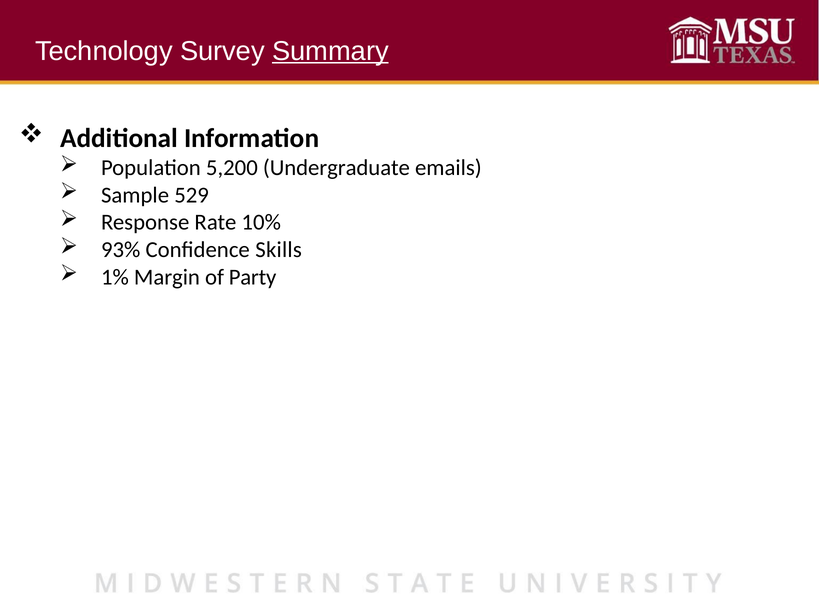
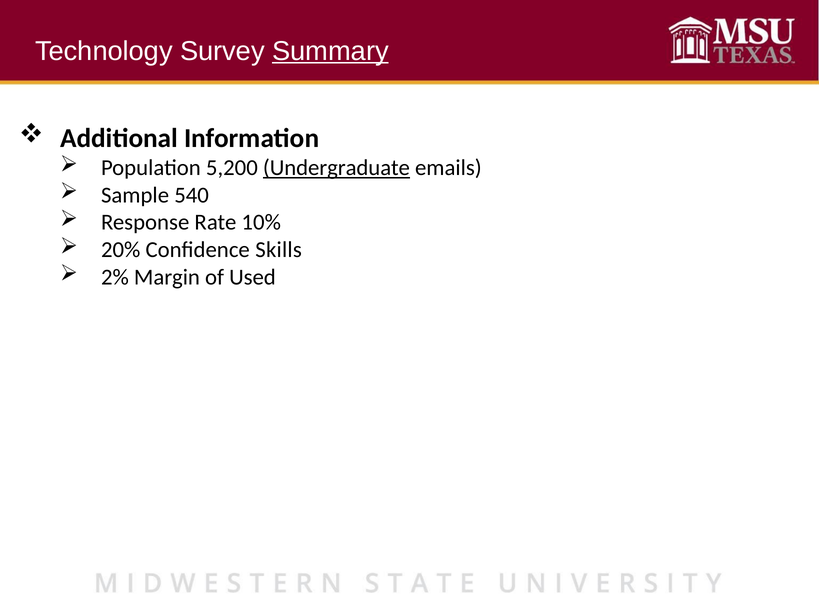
Undergraduate underline: none -> present (336, 168)
529: 529 -> 540 (192, 195)
93%: 93% -> 20% (121, 250)
1%: 1% -> 2% (115, 277)
Party: Party -> Used (252, 277)
